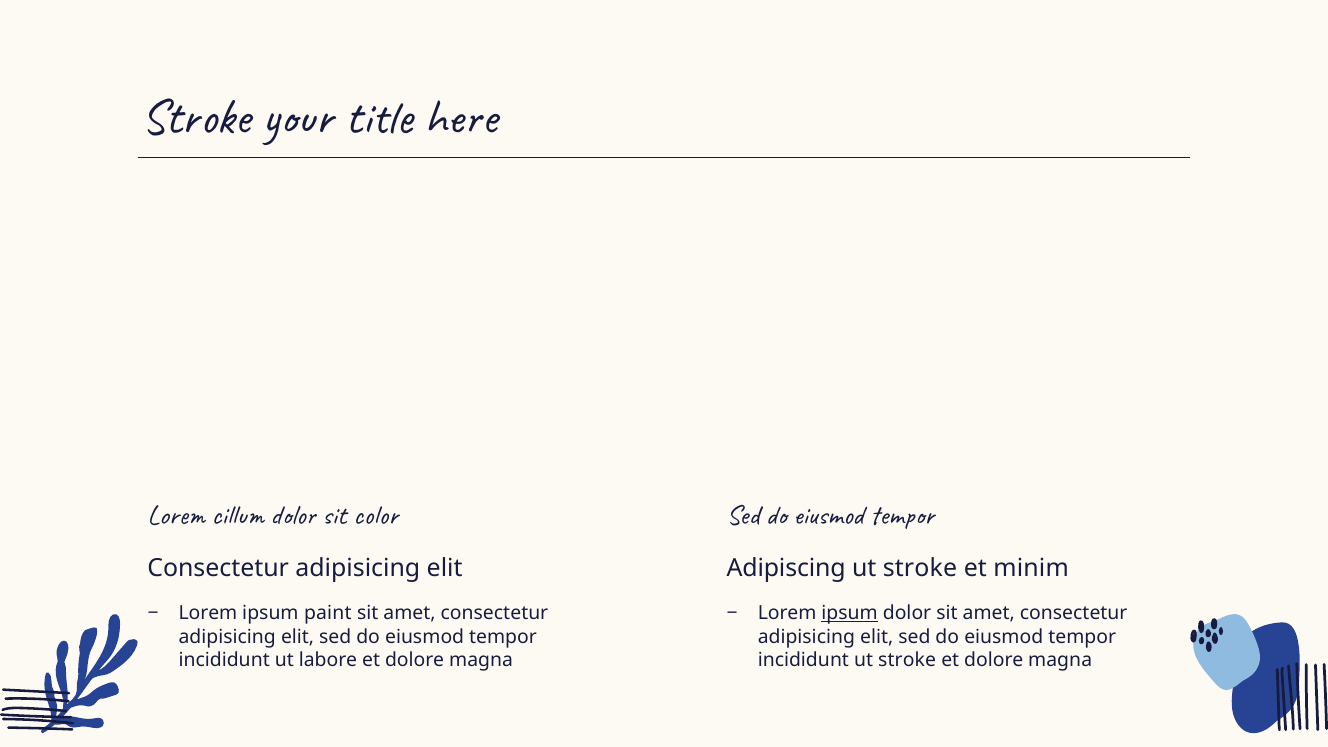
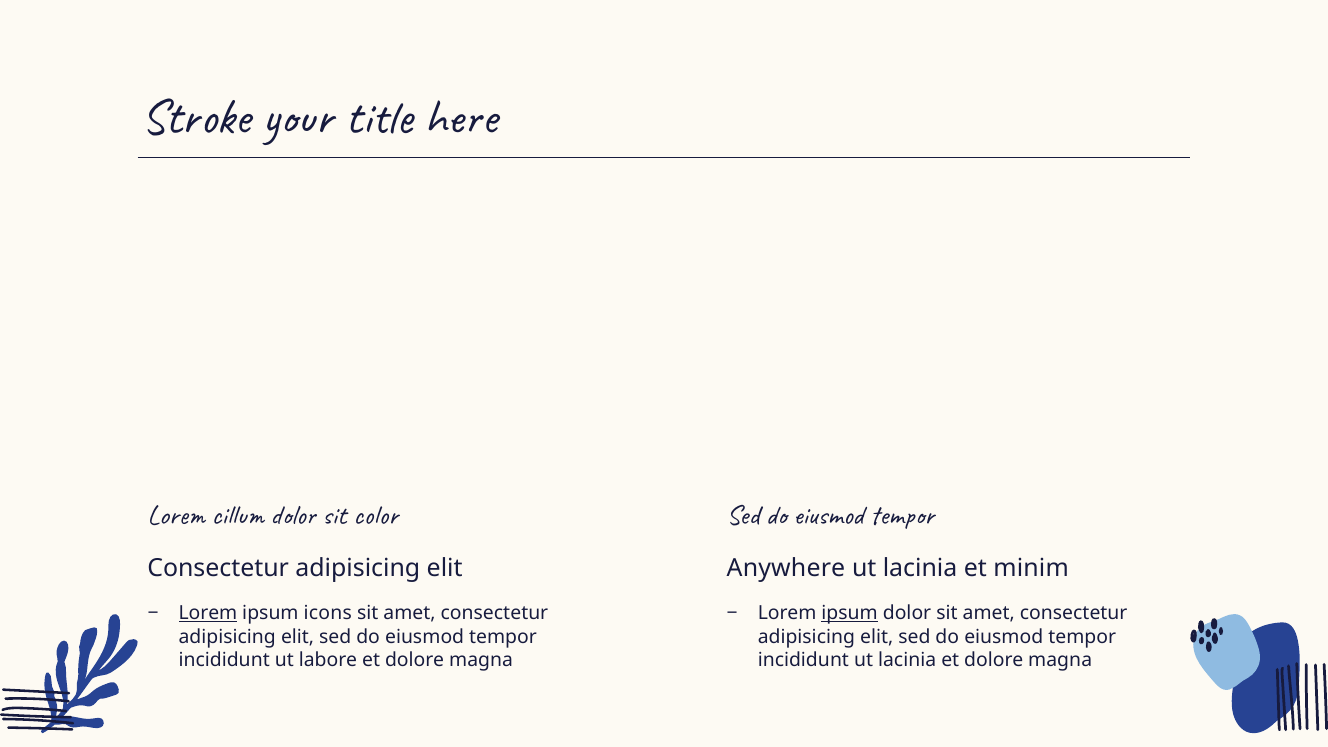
Adipiscing: Adipiscing -> Anywhere (786, 568)
stroke: stroke -> lacinia (920, 568)
Lorem underline: none -> present (208, 613)
paint: paint -> icons (328, 613)
incididunt ut stroke: stroke -> lacinia (907, 660)
